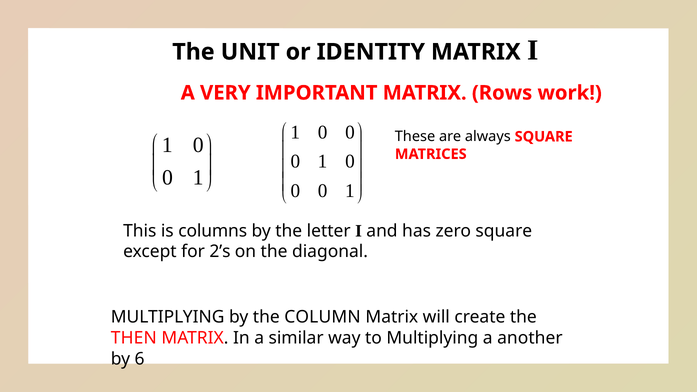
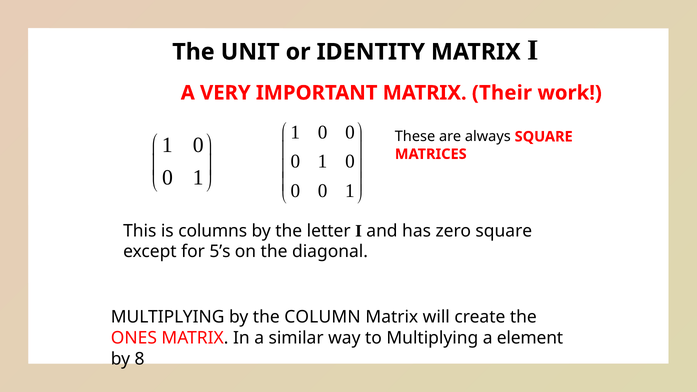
Rows: Rows -> Their (502, 93)
2’s: 2’s -> 5’s (220, 252)
THEN: THEN -> ONES (134, 338)
another: another -> element (530, 338)
6: 6 -> 8 (140, 359)
